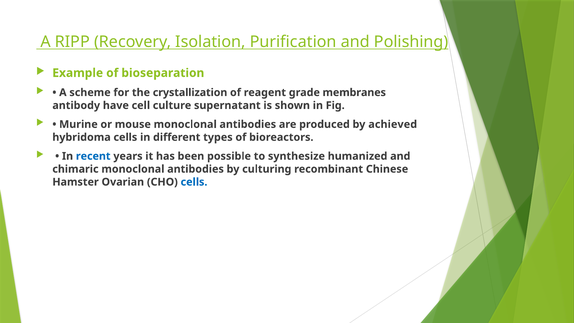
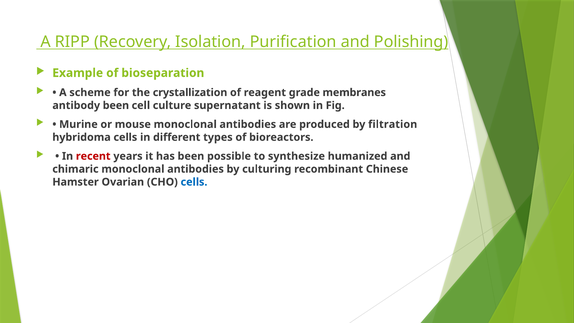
antibody have: have -> been (116, 105)
achieved: achieved -> filtration (393, 124)
recent colour: blue -> red (93, 156)
